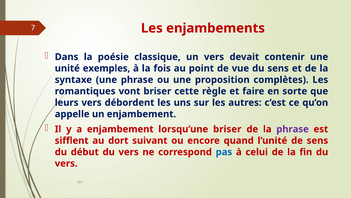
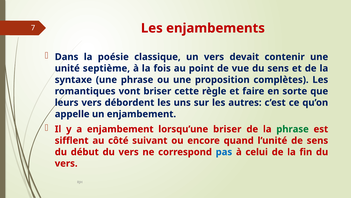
exemples: exemples -> septième (106, 68)
phrase colour: purple -> green (293, 129)
dort: dort -> côté (118, 140)
